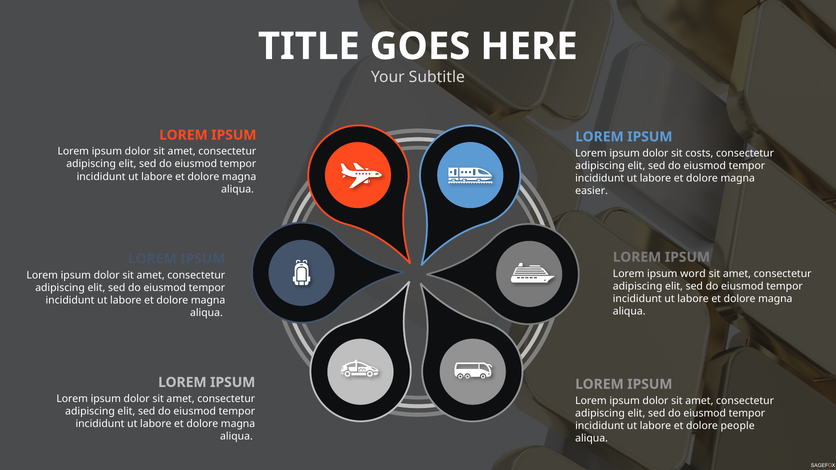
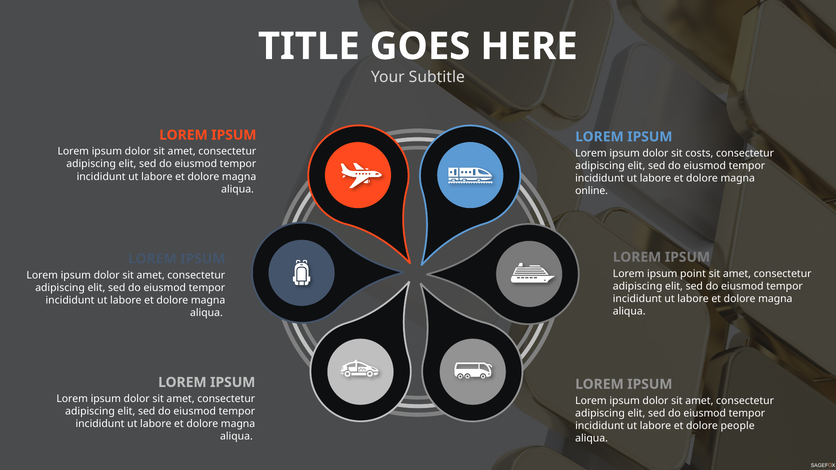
easier: easier -> online (592, 191)
word: word -> point (693, 274)
